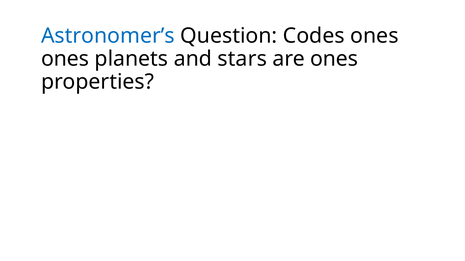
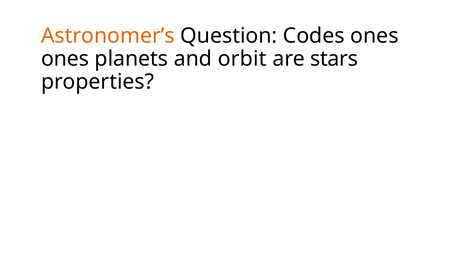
Astronomer’s colour: blue -> orange (108, 36)
stars: stars -> orbit (242, 59)
are ones: ones -> stars (334, 59)
